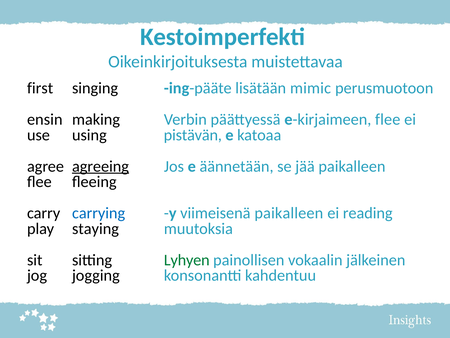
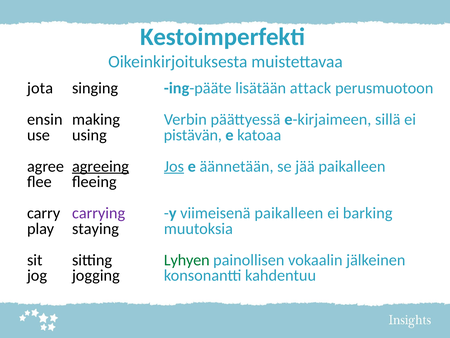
first: first -> jota (40, 88)
mimic: mimic -> attack (311, 88)
e-kirjaimeen flee: flee -> sillä (388, 119)
Jos underline: none -> present (174, 166)
carrying colour: blue -> purple (99, 213)
reading: reading -> barking (368, 213)
